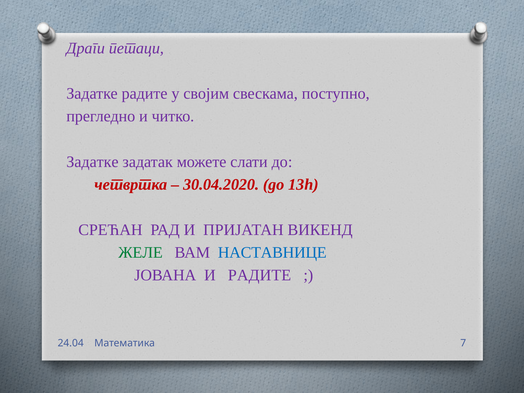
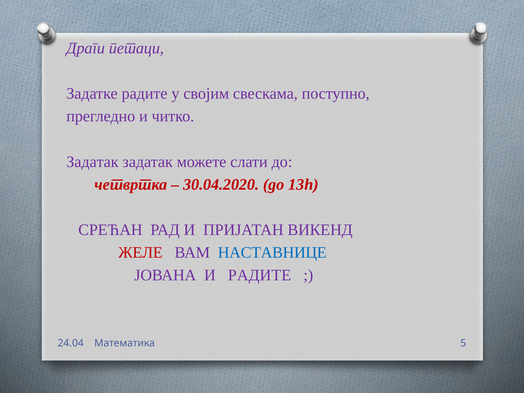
Задатке: Задатке -> Задатак (92, 162)
ЖЕЛЕ colour: green -> red (140, 253)
7: 7 -> 5 (463, 343)
